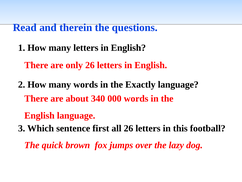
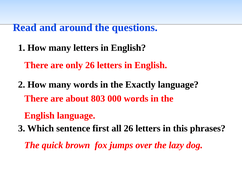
therein: therein -> around (76, 28)
340: 340 -> 803 (98, 98)
football: football -> phrases (208, 128)
